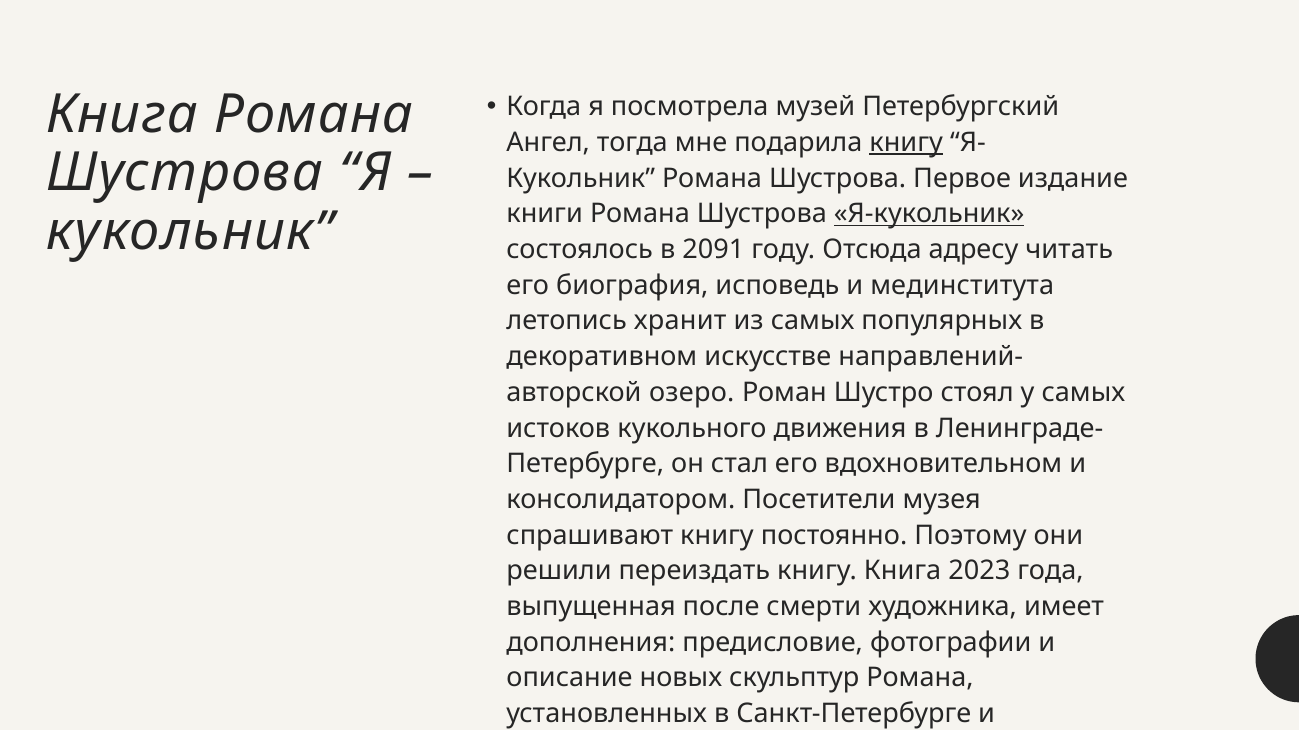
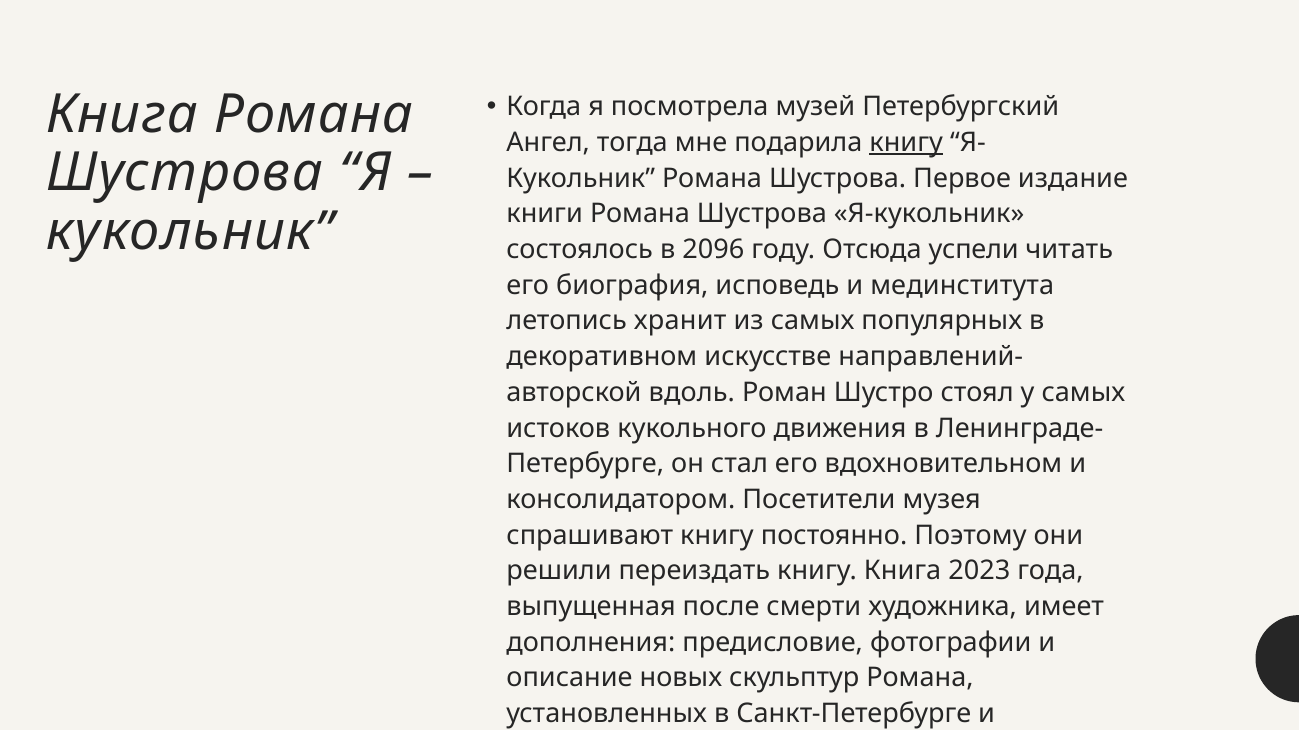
Я-кукольник underline: present -> none (929, 214)
2091: 2091 -> 2096 (713, 250)
адресу: адресу -> успели (974, 250)
озеро: озеро -> вдоль (692, 393)
